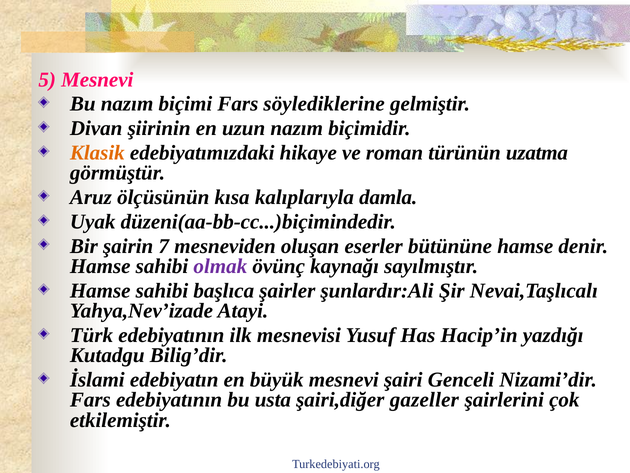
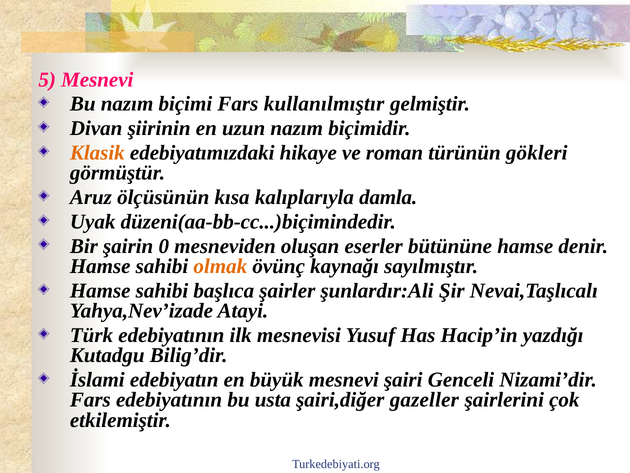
söylediklerine: söylediklerine -> kullanılmıştır (324, 104)
uzatma: uzatma -> gökleri (537, 153)
7: 7 -> 0 (164, 246)
olmak colour: purple -> orange (220, 266)
